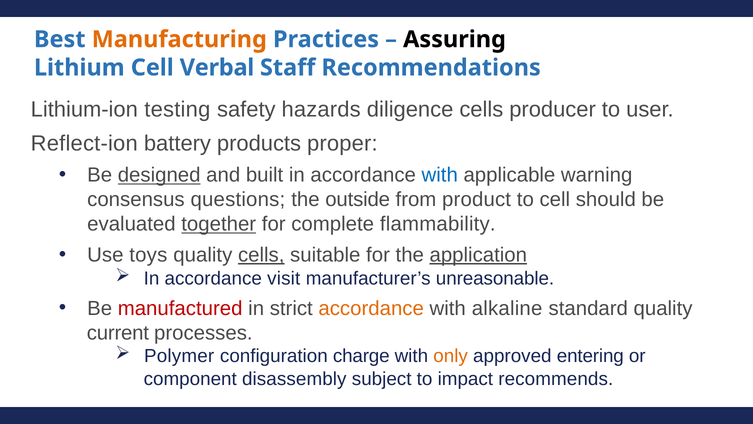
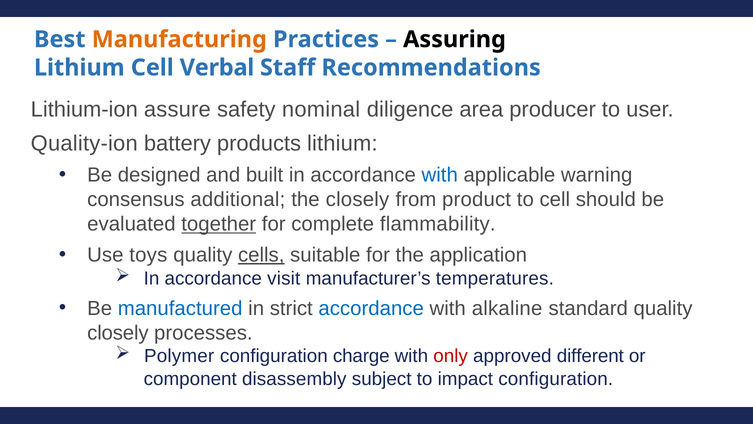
testing: testing -> assure (177, 109)
hazards: hazards -> nominal (321, 109)
diligence cells: cells -> area (481, 109)
Reflect-ion: Reflect-ion -> Quality-ion (84, 143)
products proper: proper -> lithium (342, 143)
designed underline: present -> none (159, 175)
questions: questions -> additional (238, 199)
the outside: outside -> closely (357, 199)
application underline: present -> none (478, 255)
unreasonable: unreasonable -> temperatures (495, 278)
manufactured colour: red -> blue (180, 308)
accordance colour: orange -> blue (371, 308)
current: current -> closely (118, 332)
only colour: orange -> red (451, 356)
entering: entering -> different (590, 356)
impact recommends: recommends -> configuration (556, 378)
